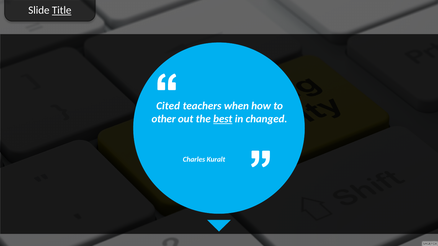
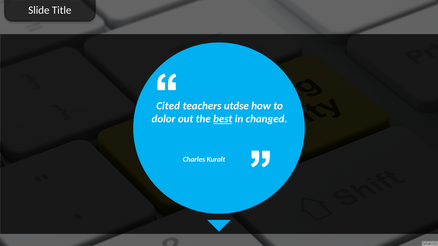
Title underline: present -> none (62, 10)
when: when -> utdse (236, 106)
other: other -> dolor (164, 119)
